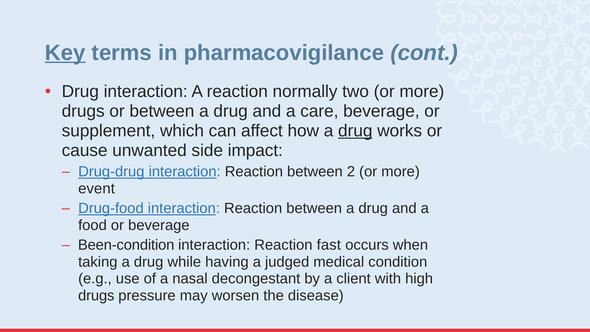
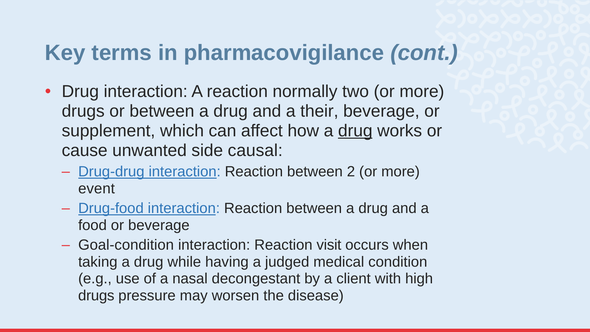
Key underline: present -> none (65, 53)
care: care -> their (319, 111)
impact: impact -> causal (255, 150)
Been-condition: Been-condition -> Goal-condition (126, 245)
fast: fast -> visit (329, 245)
